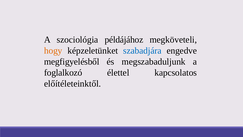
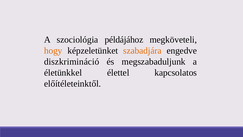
szabadjára colour: blue -> orange (142, 51)
megfigyelésből: megfigyelésből -> diszkrimináció (72, 62)
foglalkozó: foglalkozó -> életünkkel (63, 72)
